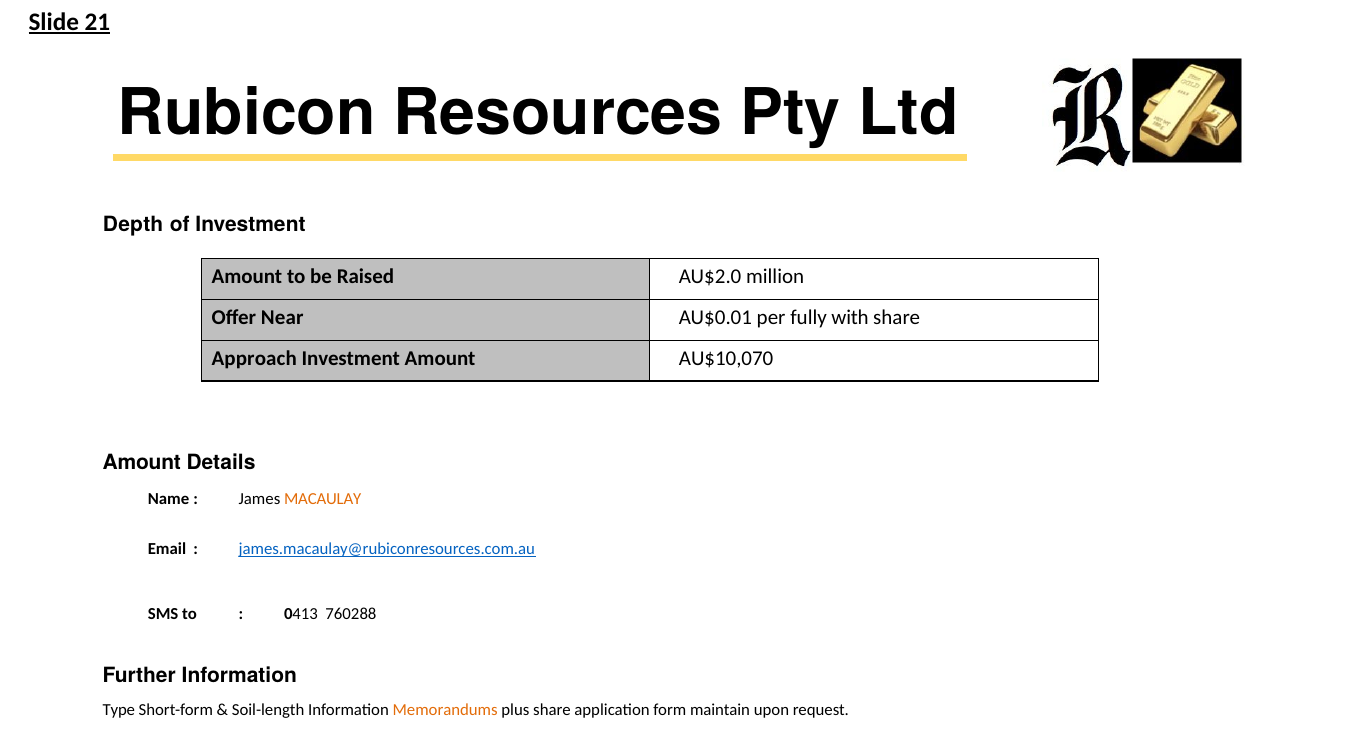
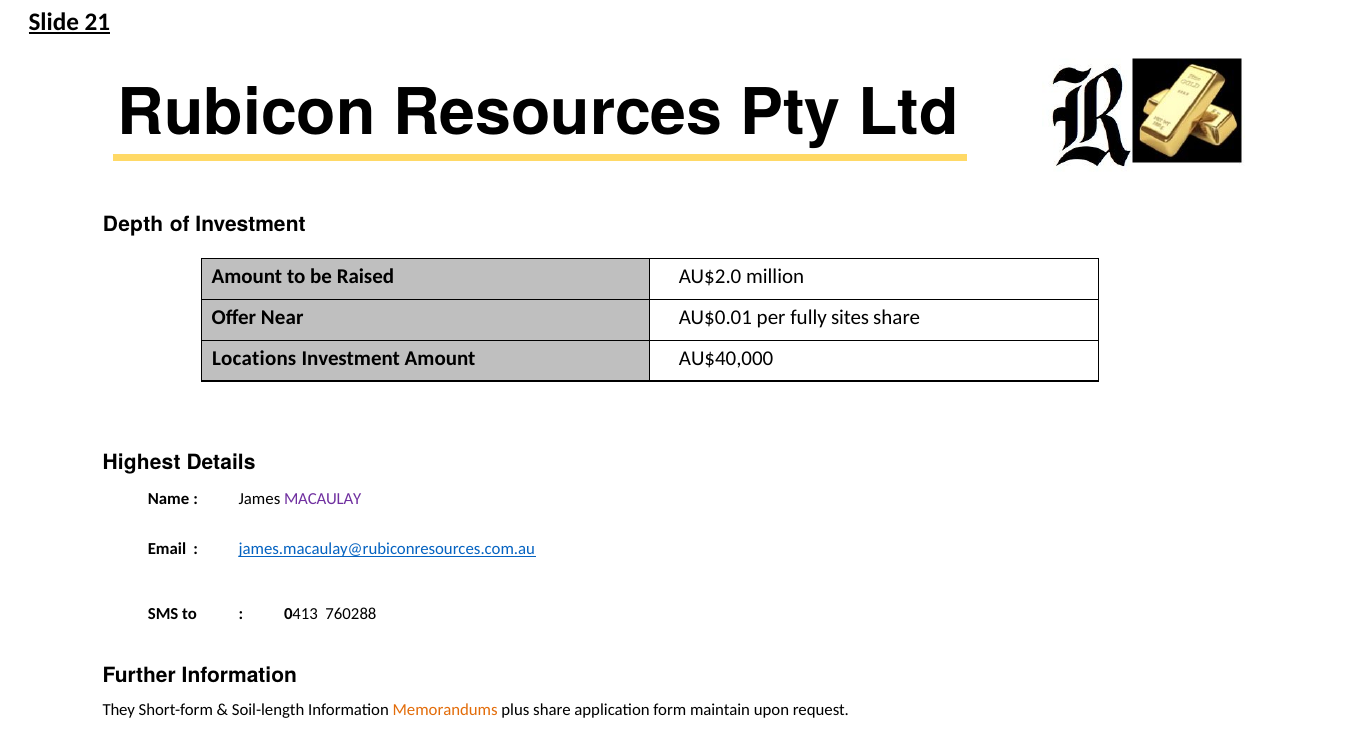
with: with -> sites (850, 318)
Approach: Approach -> Locations (254, 359)
AU$10,070: AU$10,070 -> AU$40,000 (726, 359)
Amount: Amount -> Highest (142, 463)
MACAULAY colour: orange -> purple (323, 499)
Type: Type -> They (119, 711)
